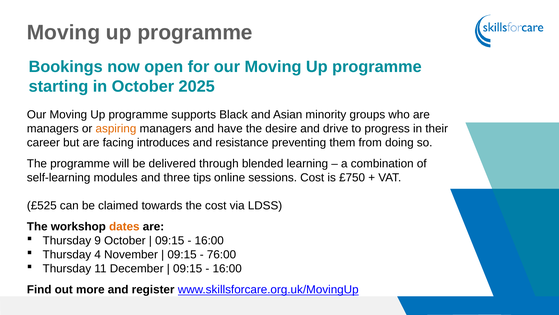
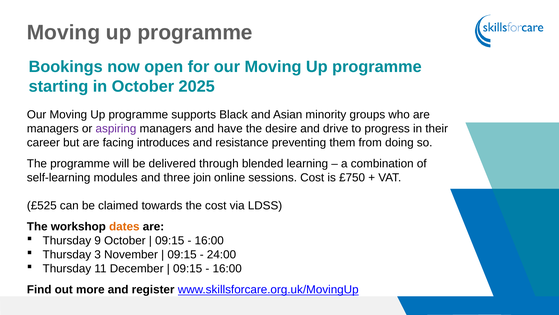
aspiring colour: orange -> purple (116, 128)
tips: tips -> join (202, 177)
4: 4 -> 3 (98, 254)
76:00: 76:00 -> 24:00 (221, 254)
